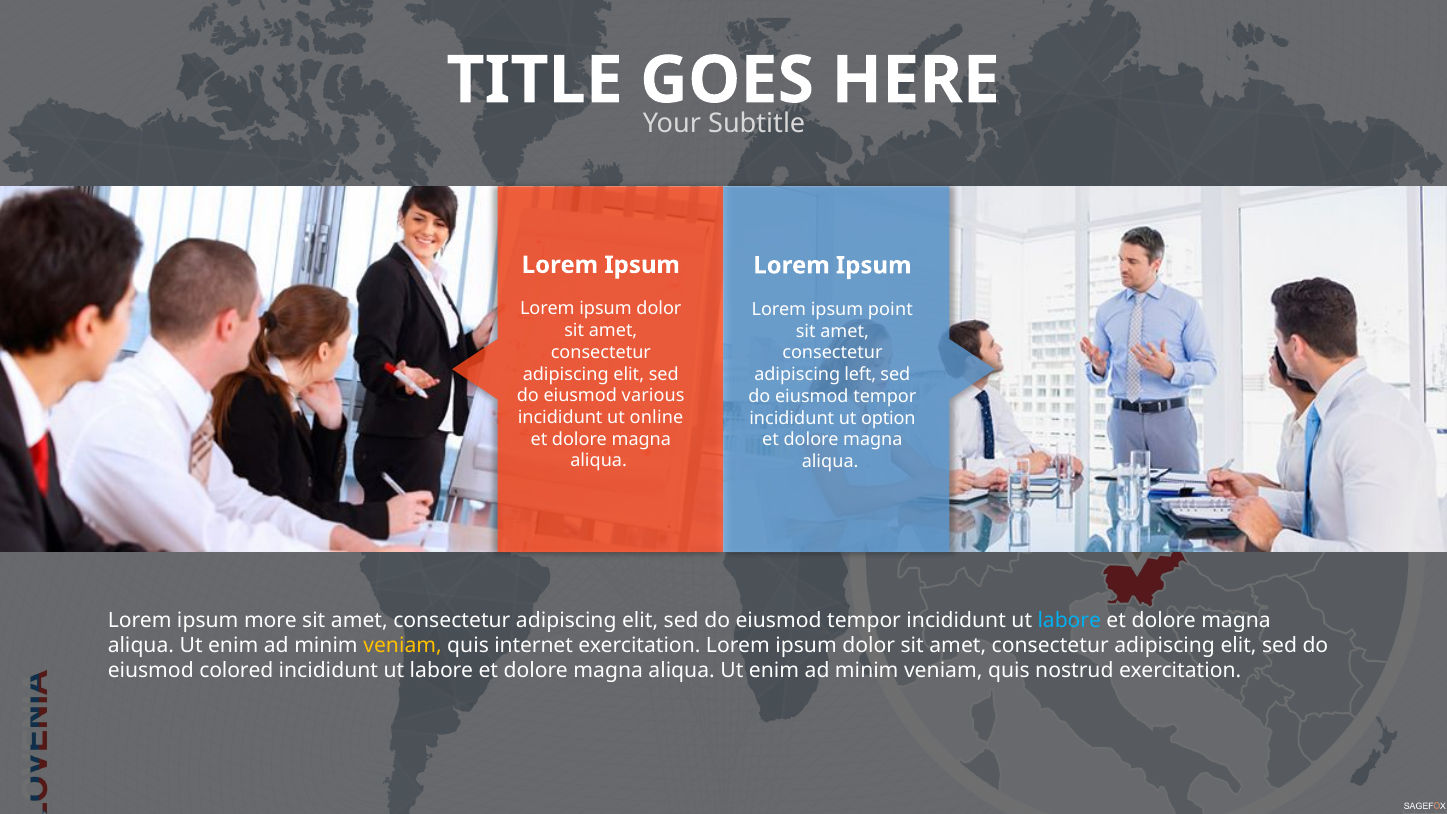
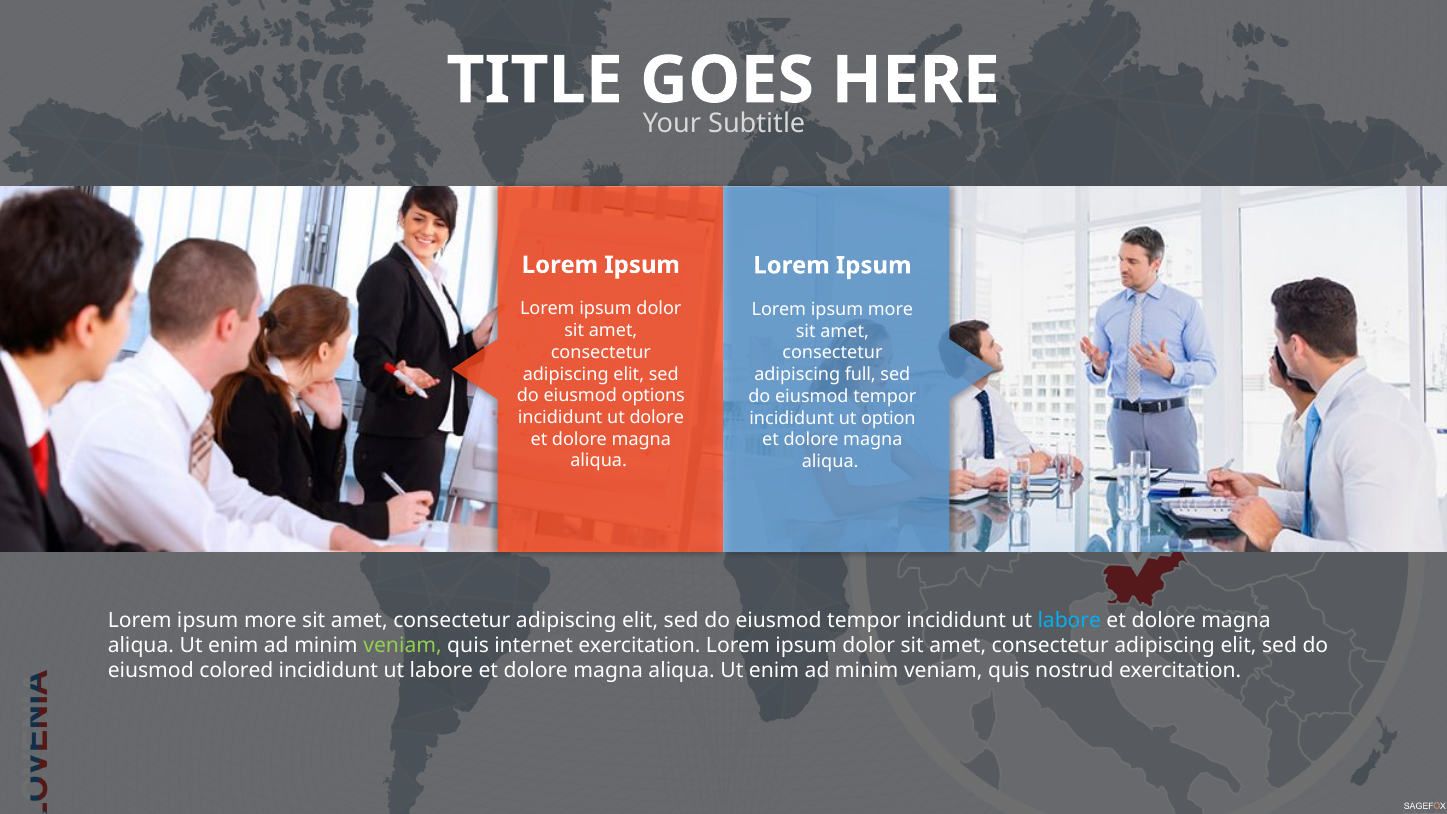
point: point -> more (890, 309)
left: left -> full (860, 375)
various: various -> options (653, 396)
ut online: online -> dolore (657, 417)
veniam colour: yellow -> light green (403, 646)
